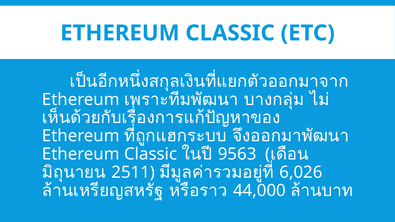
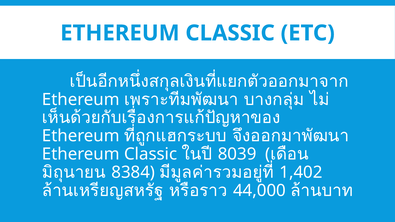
9563: 9563 -> 8039 (237, 154)
2511: 2511 -> 8384 (133, 172)
6,026: 6,026 -> 1,402 (301, 172)
